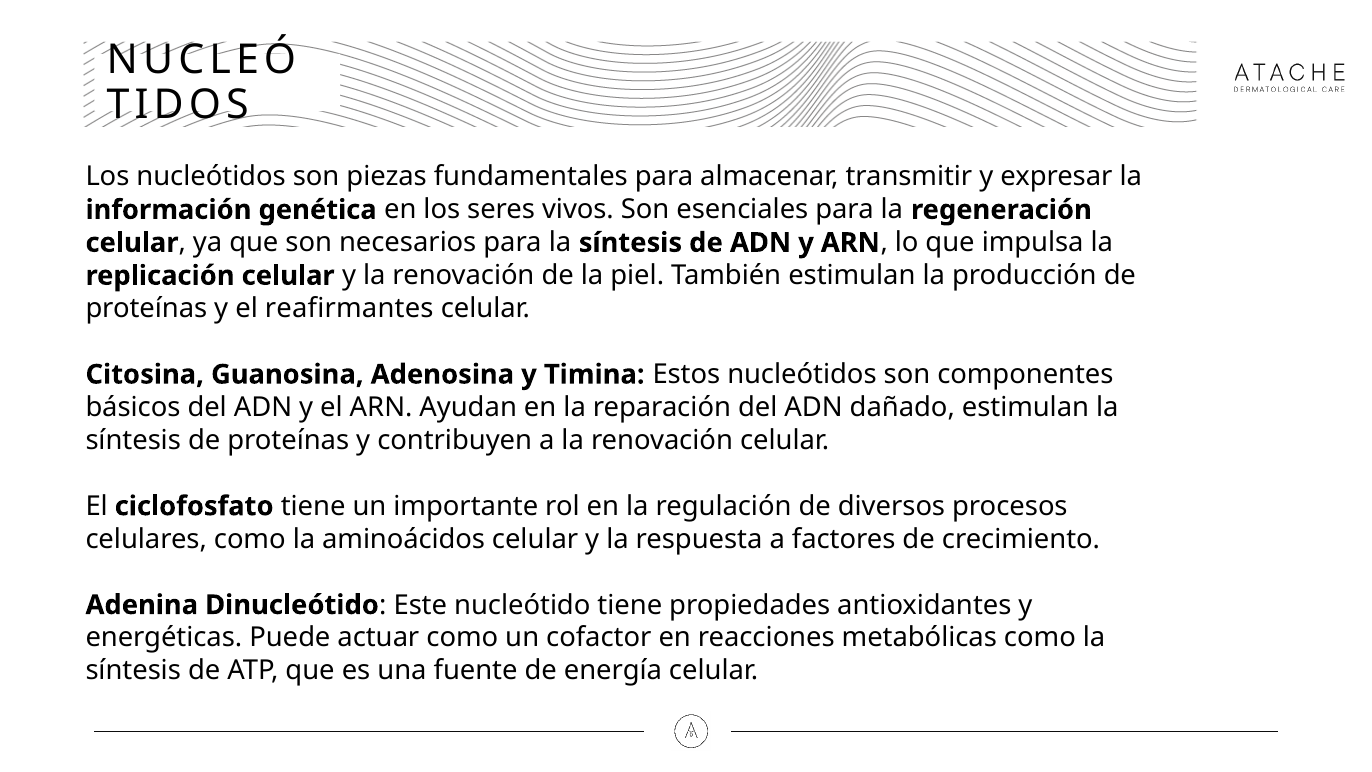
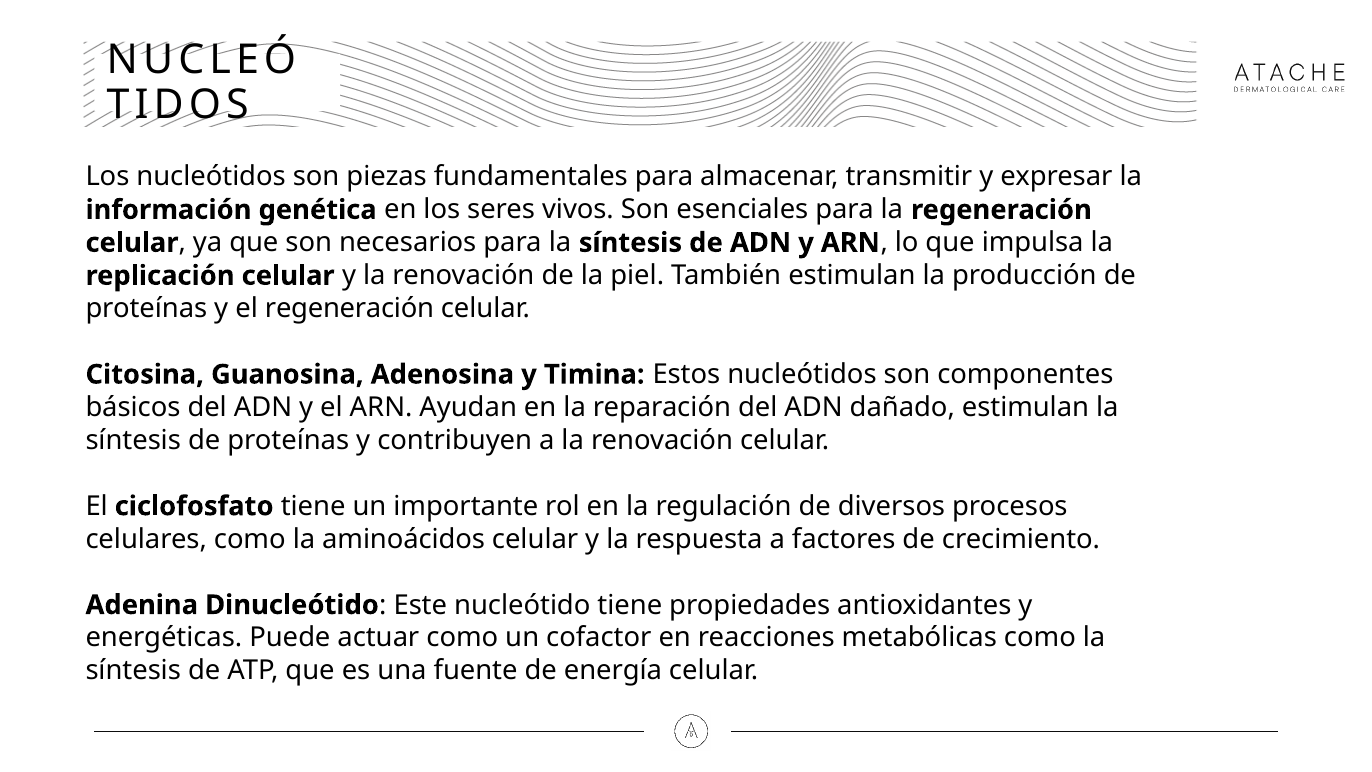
el reafirmantes: reafirmantes -> regeneración (350, 308)
